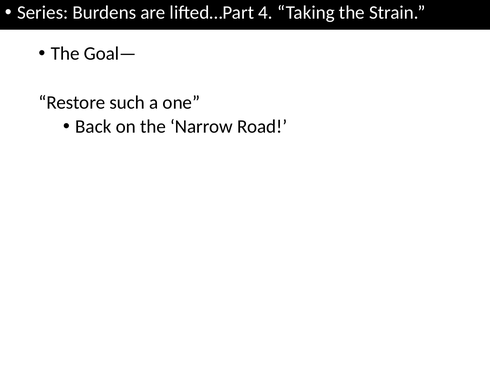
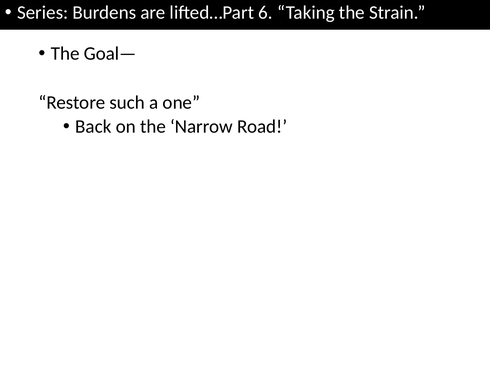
4: 4 -> 6 (266, 13)
